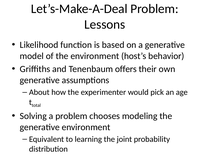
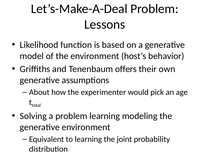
problem chooses: chooses -> learning (105, 116)
